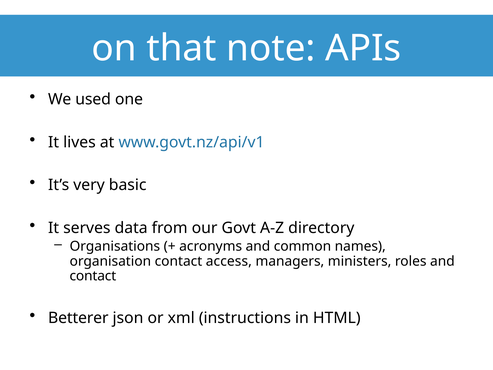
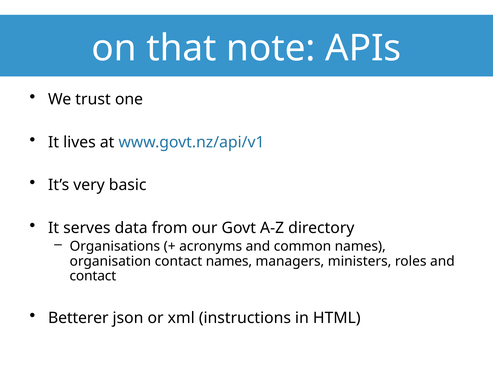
used: used -> trust (93, 99)
contact access: access -> names (229, 261)
